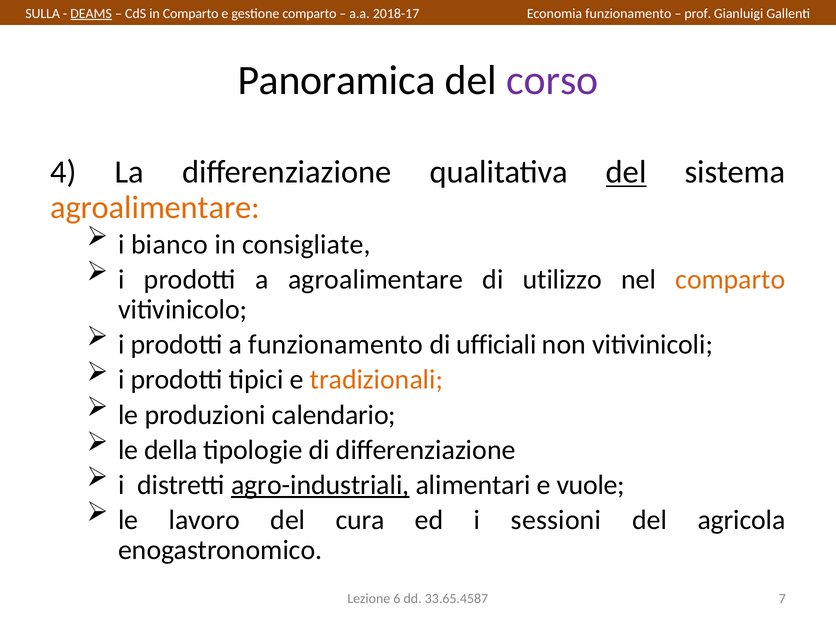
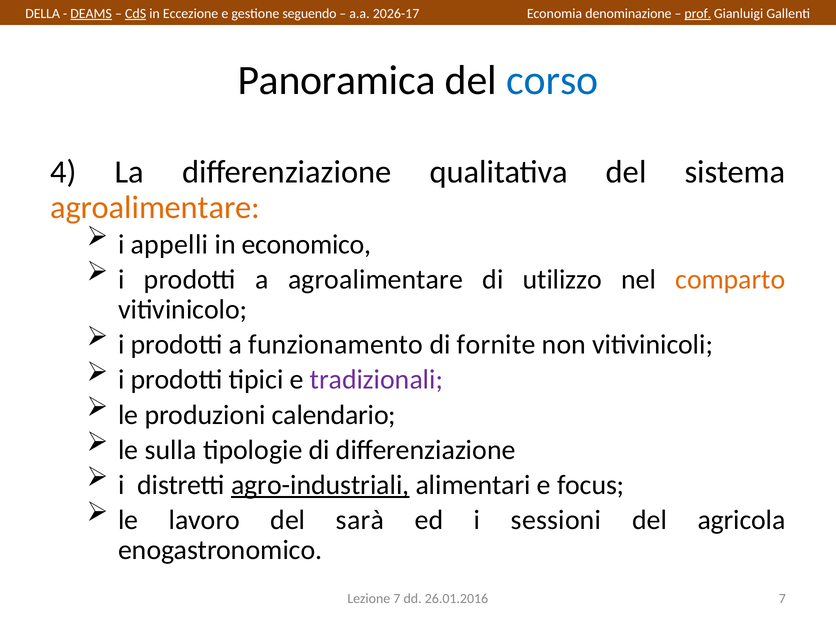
SULLA: SULLA -> DELLA (43, 13)
CdS underline: none -> present (136, 13)
in Comparto: Comparto -> Eccezione (191, 13)
gestione comparto: comparto -> seguendo (309, 13)
2018-17: 2018-17 -> 2026-17 (396, 13)
Economia funzionamento: funzionamento -> denominazione (628, 13)
prof underline: none -> present (698, 13)
corso colour: purple -> blue (552, 80)
del underline: present -> none (626, 172)
bianco: bianco -> appelli (169, 244)
consigliate: consigliate -> economico (306, 244)
ufficiali: ufficiali -> fornite (496, 345)
tradizionali colour: orange -> purple (376, 380)
della: della -> sulla (171, 450)
vuole: vuole -> focus (591, 485)
cura: cura -> sarà (360, 520)
Lezione 6: 6 -> 7 (397, 599)
33.65.4587: 33.65.4587 -> 26.01.2016 (456, 599)
